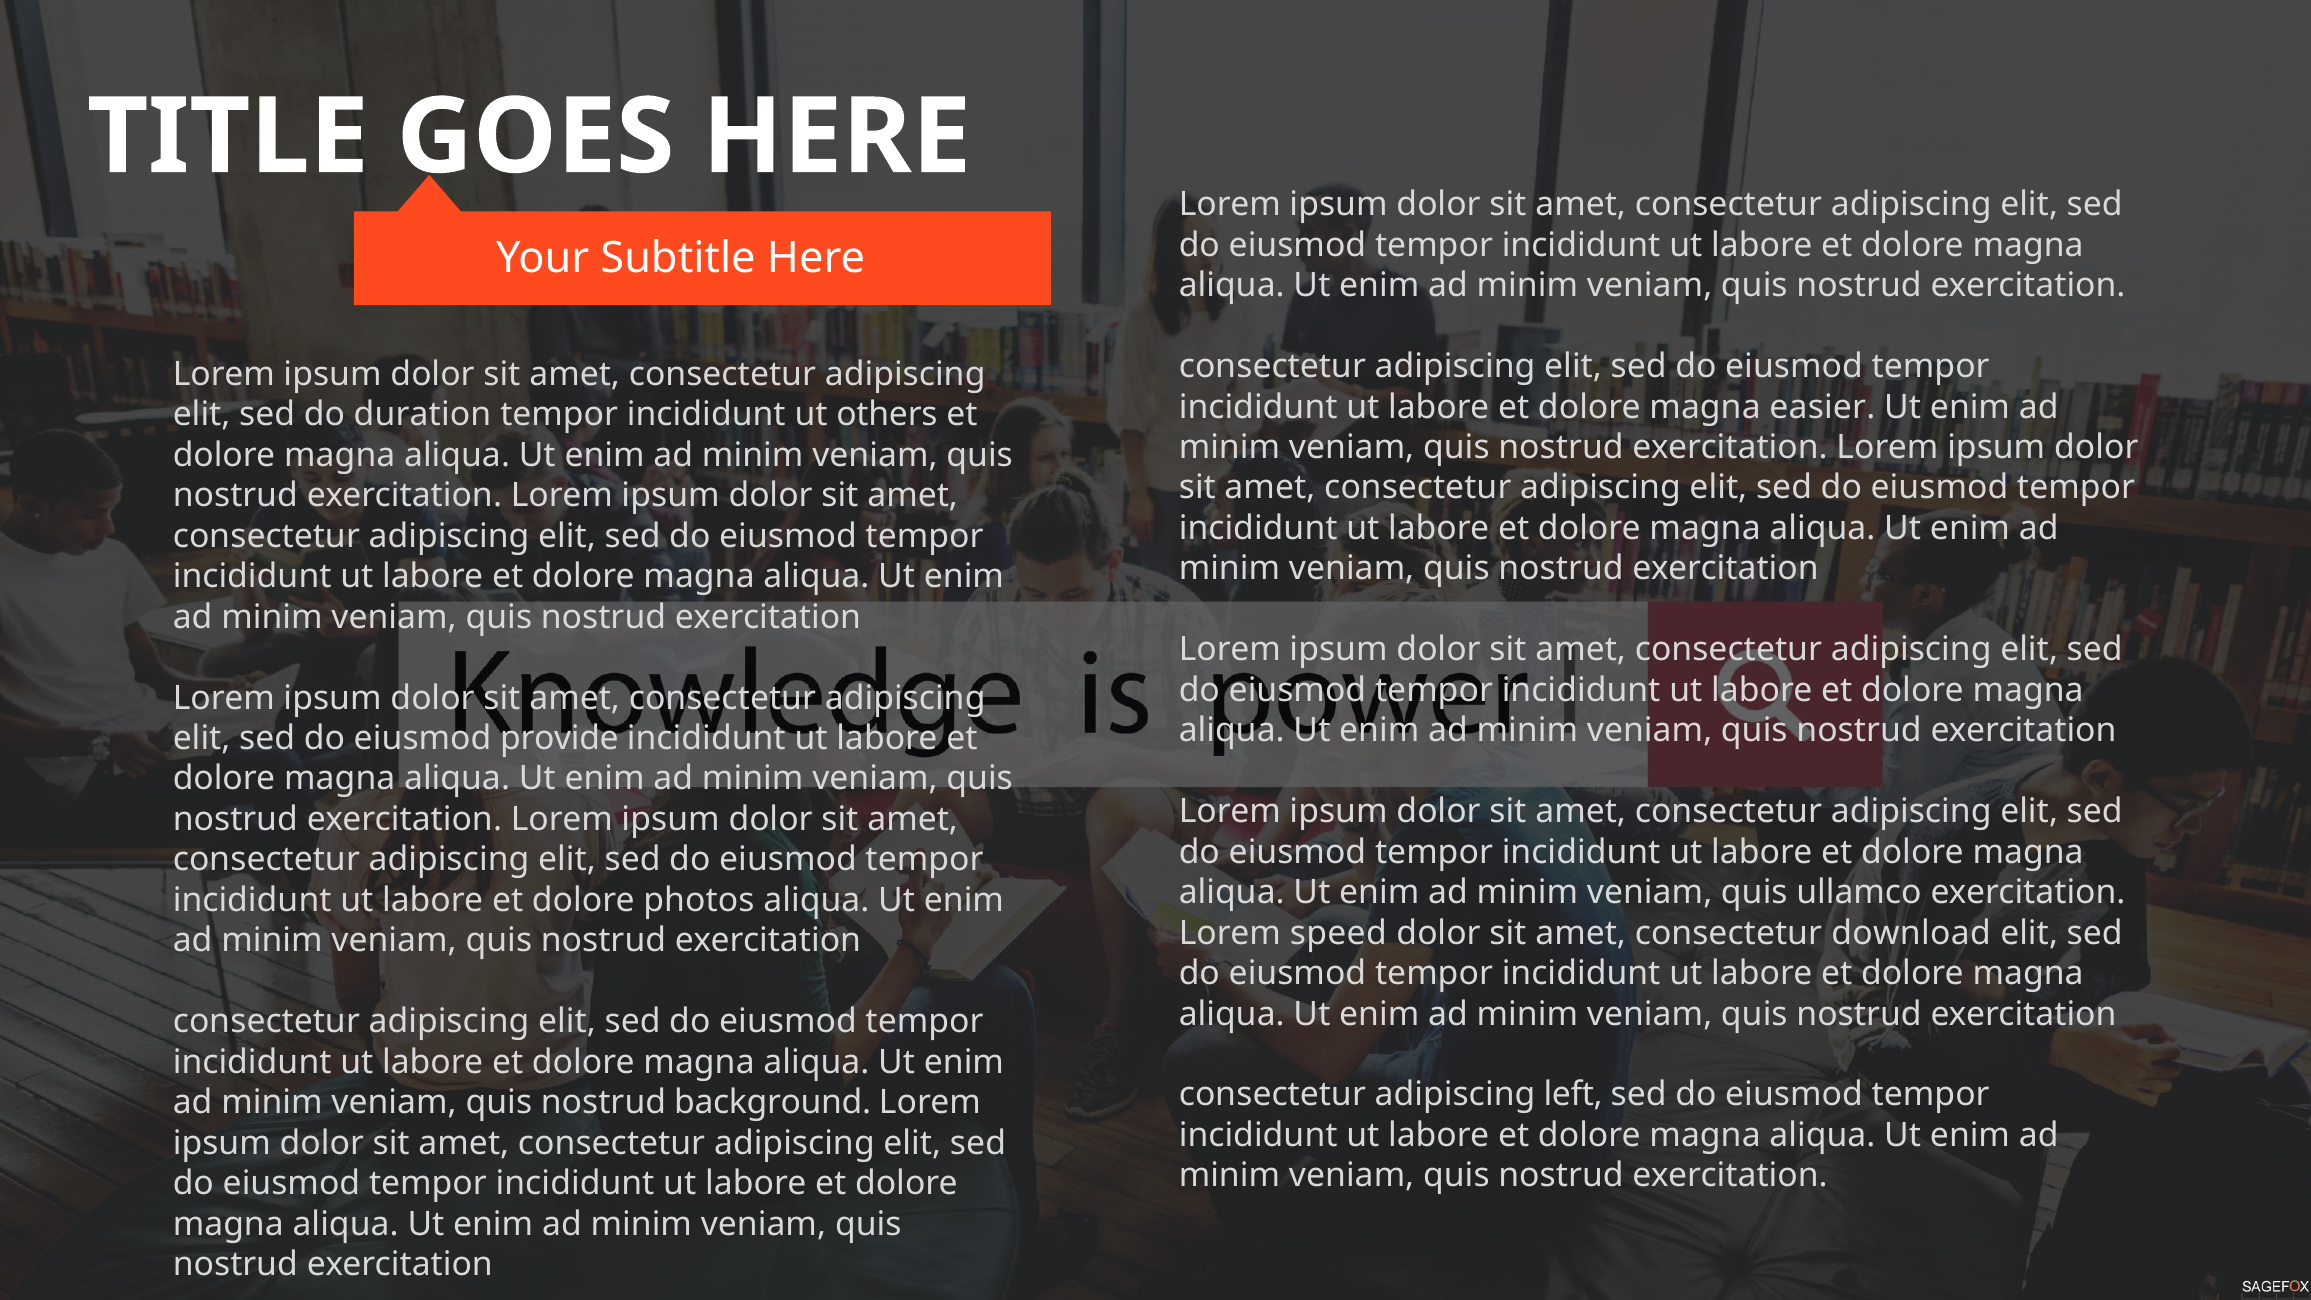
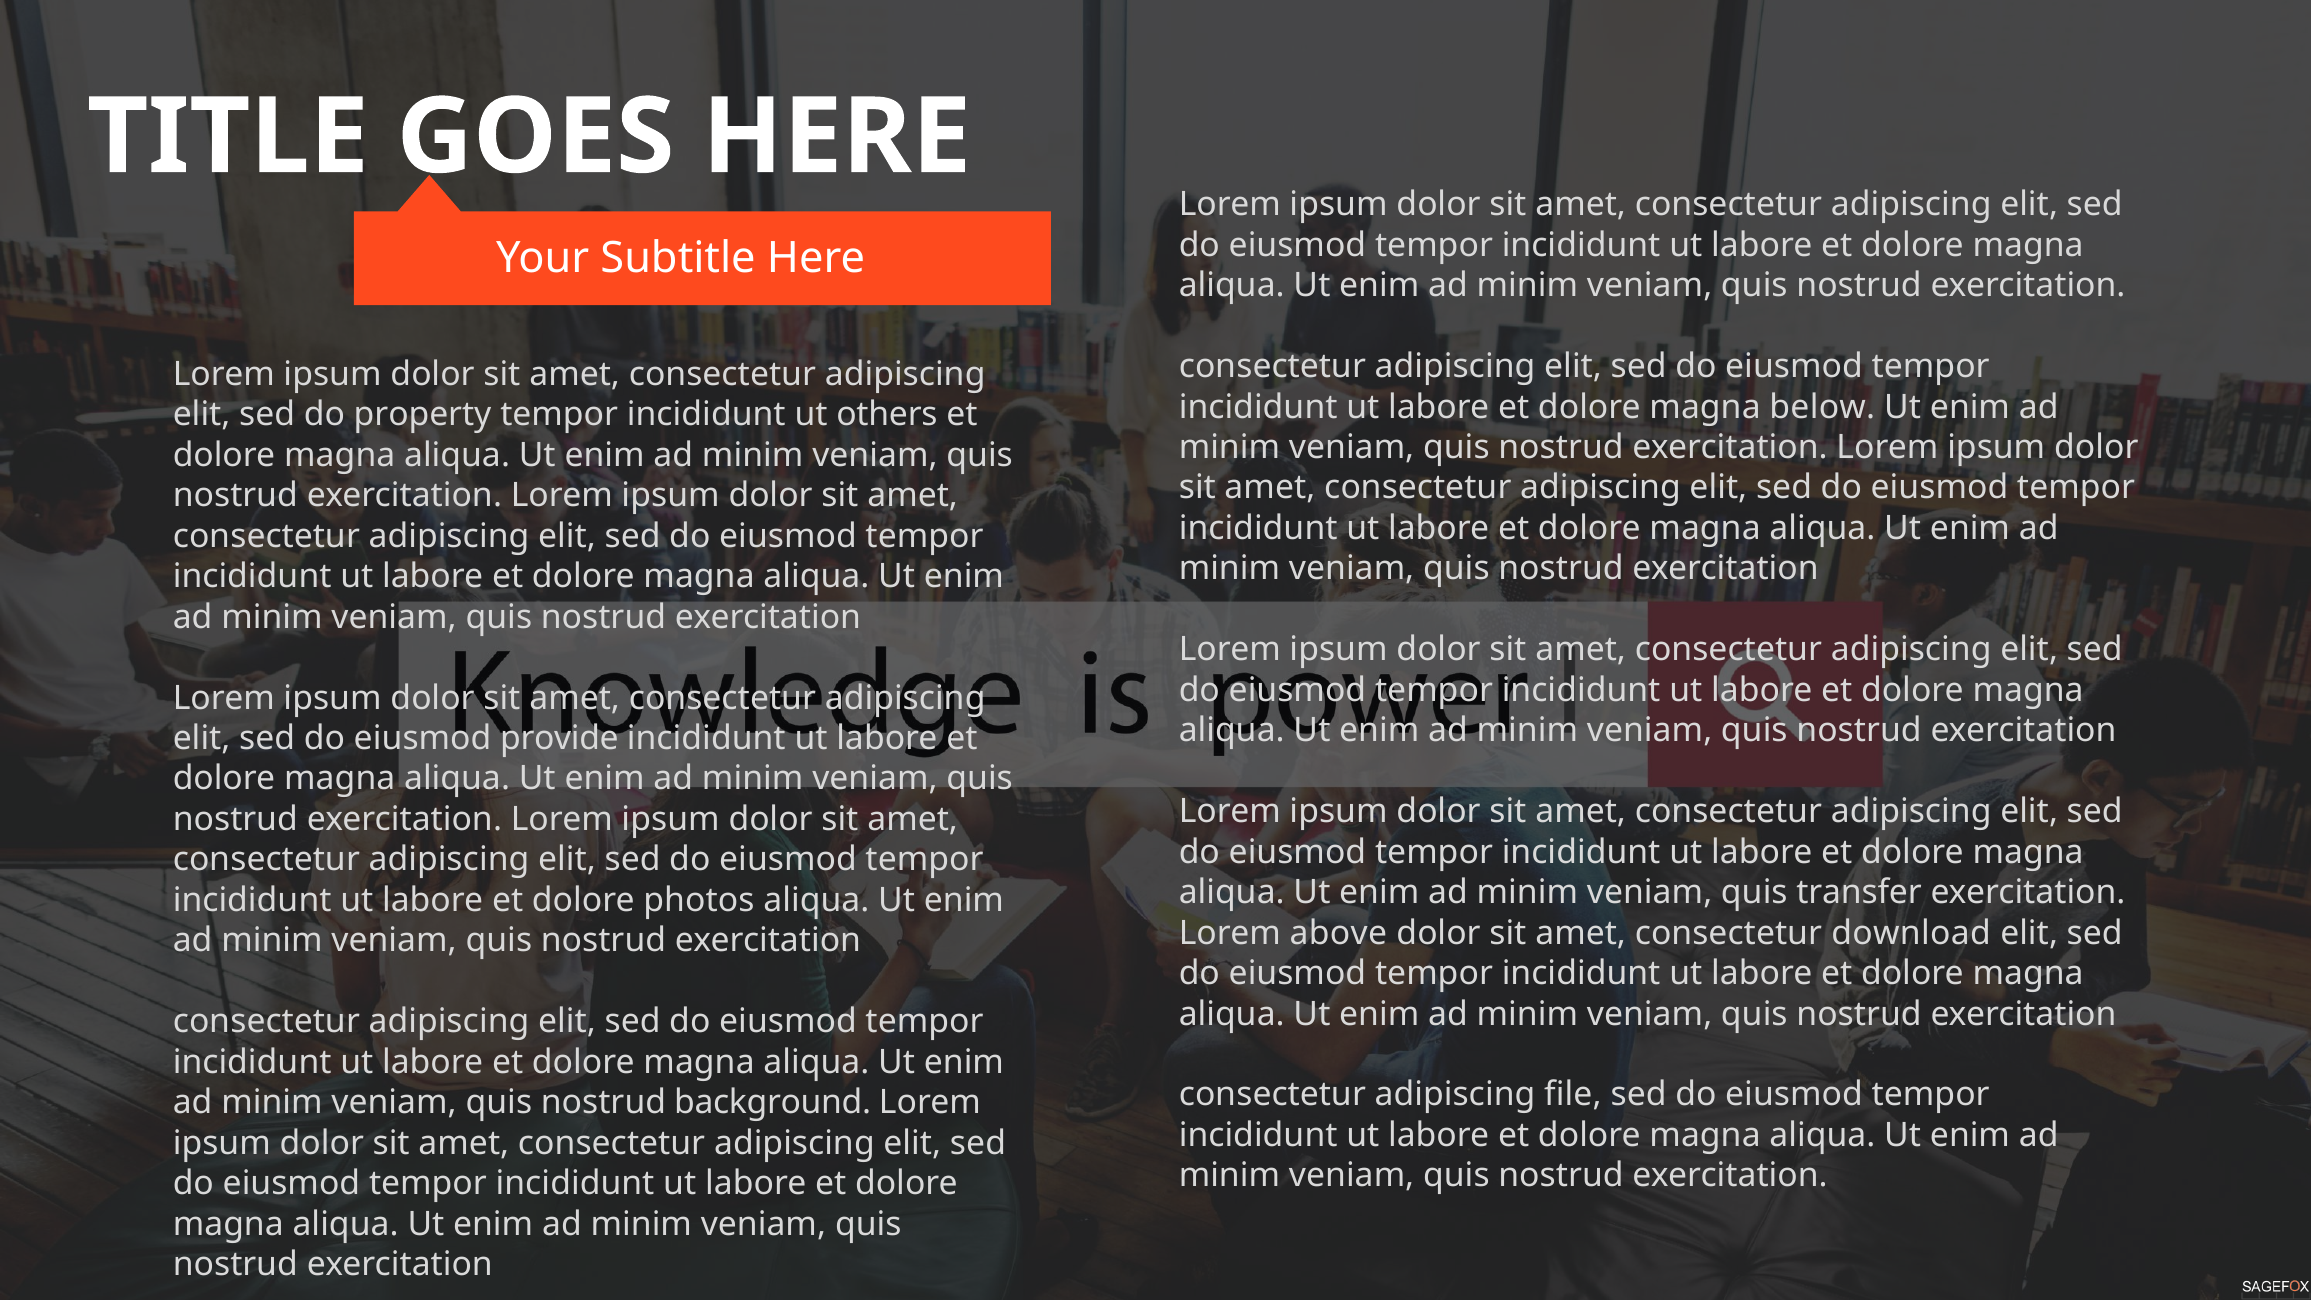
easier: easier -> below (1822, 407)
duration: duration -> property (423, 415)
ullamco: ullamco -> transfer (1859, 892)
speed: speed -> above (1338, 933)
left: left -> file (1573, 1095)
